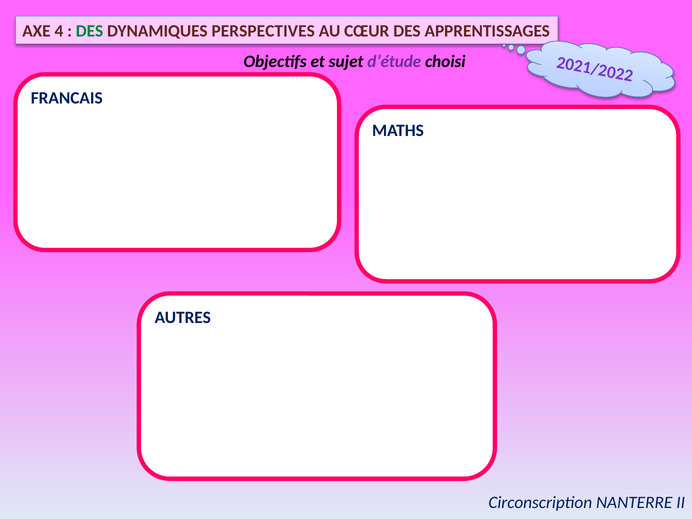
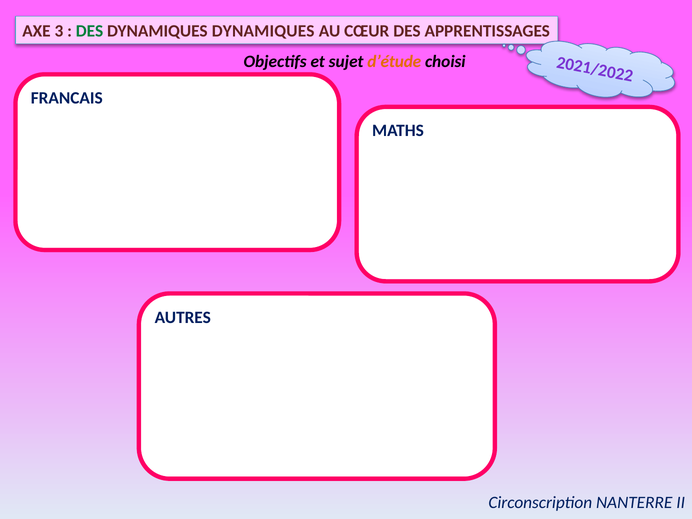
4: 4 -> 3 (59, 31)
DYNAMIQUES PERSPECTIVES: PERSPECTIVES -> DYNAMIQUES (263, 31)
d’étude colour: purple -> orange (394, 61)
